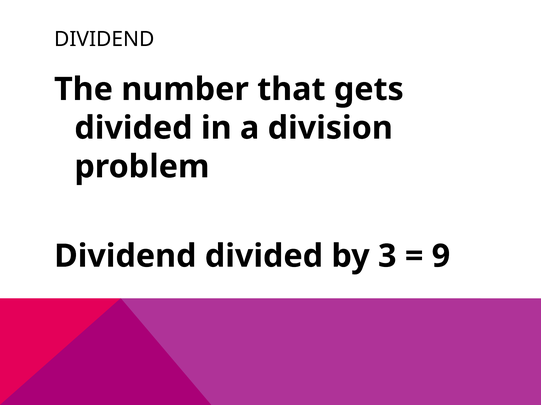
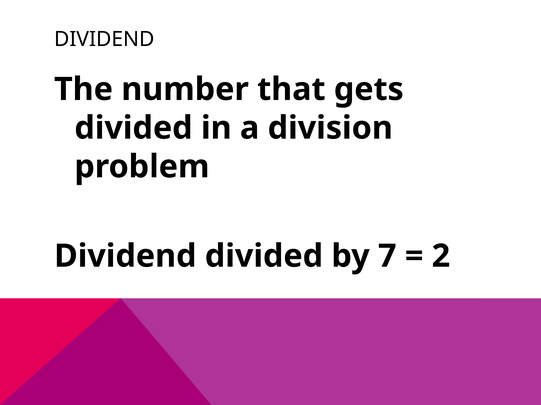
3: 3 -> 7 (387, 257)
9: 9 -> 2 (441, 257)
